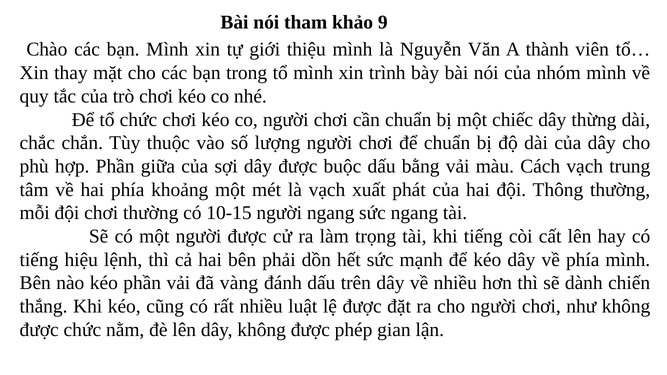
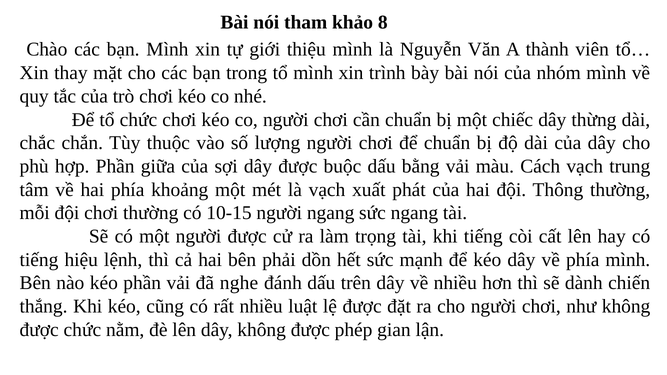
9: 9 -> 8 (383, 22)
vàng: vàng -> nghe (239, 283)
